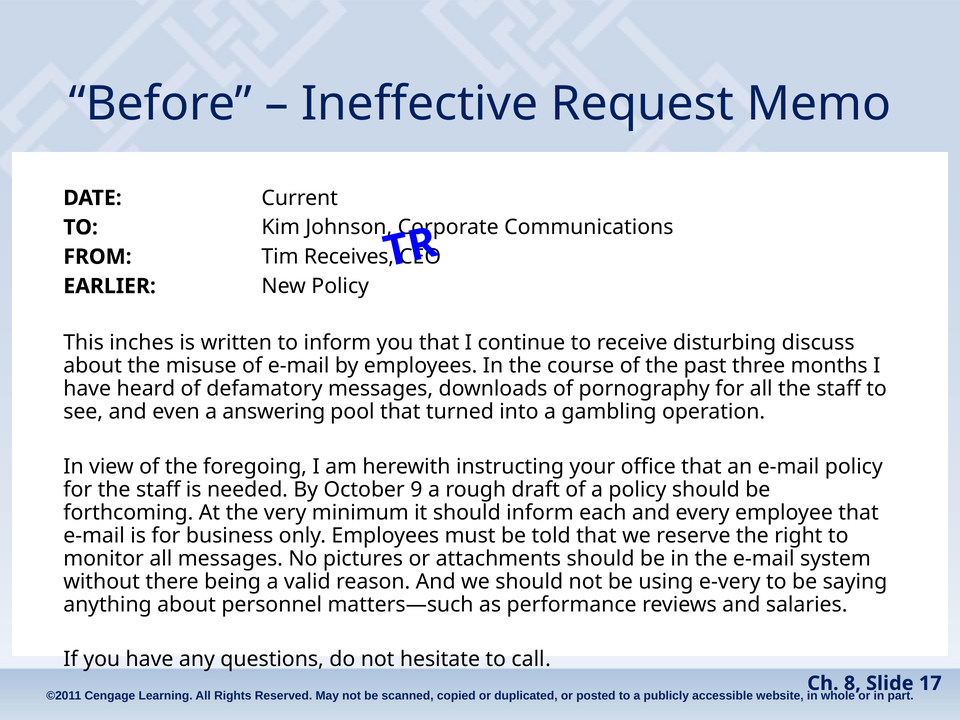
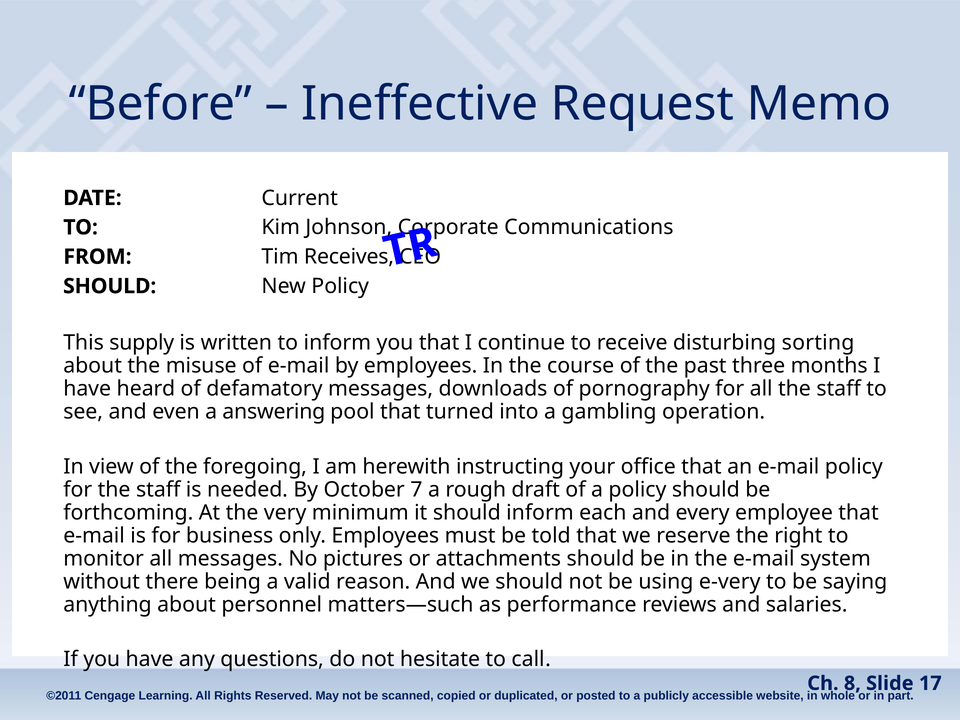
EARLIER: EARLIER -> SHOULD (110, 286)
inches: inches -> supply (142, 343)
discuss: discuss -> sorting (818, 343)
9: 9 -> 7 (416, 490)
